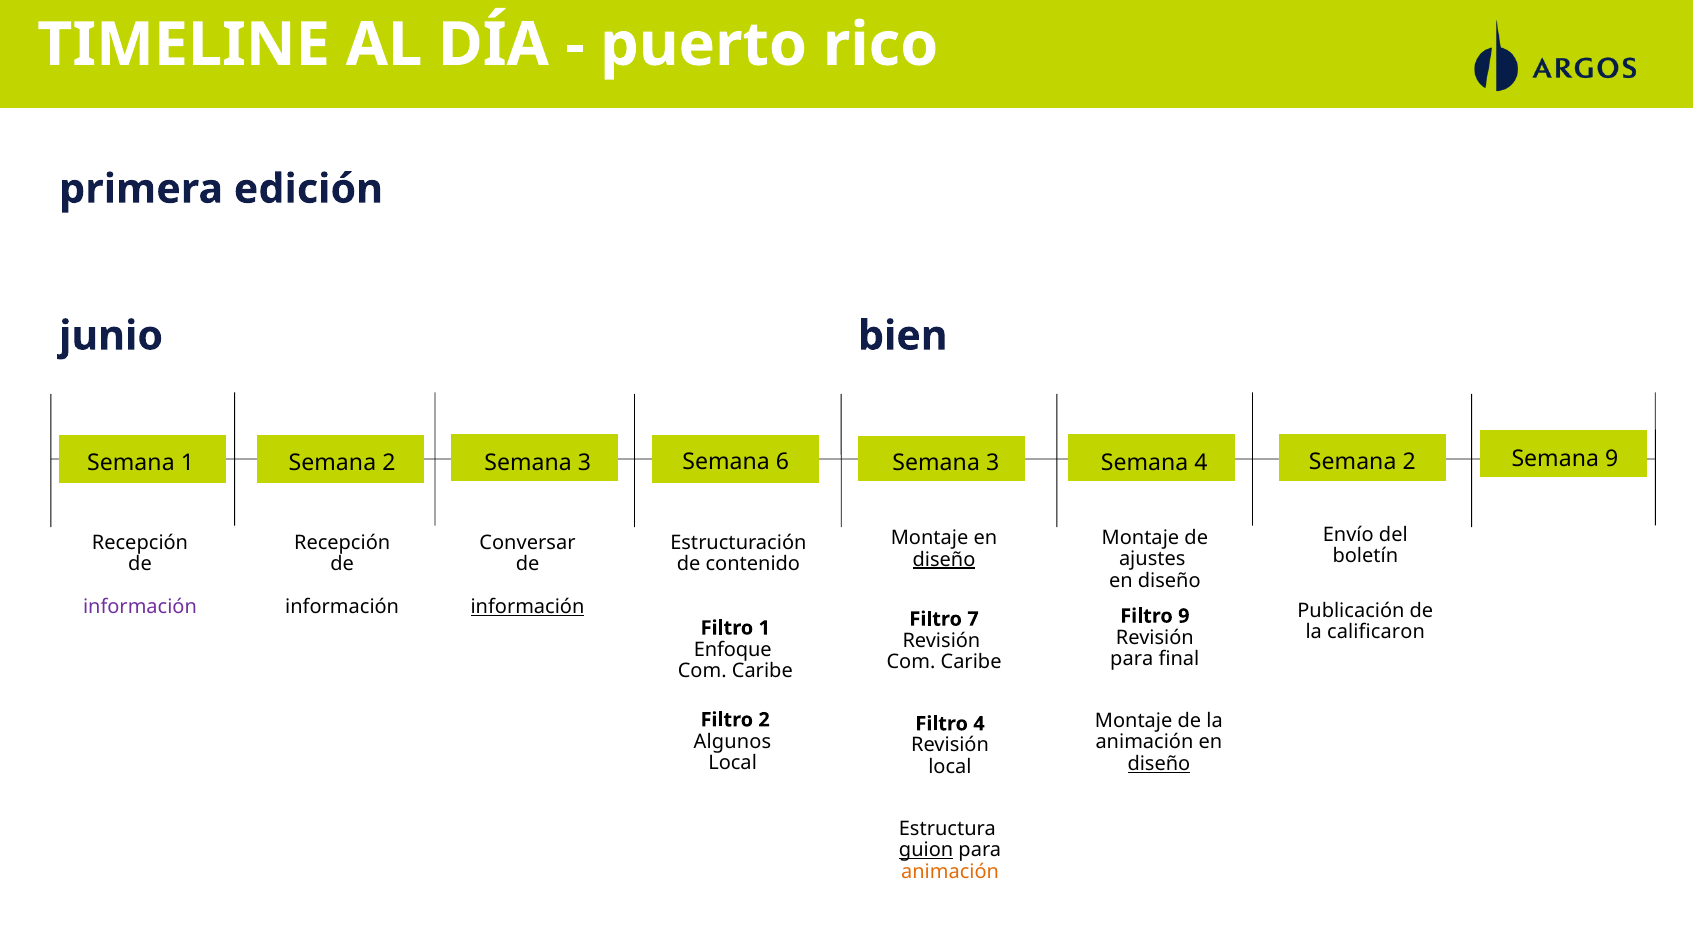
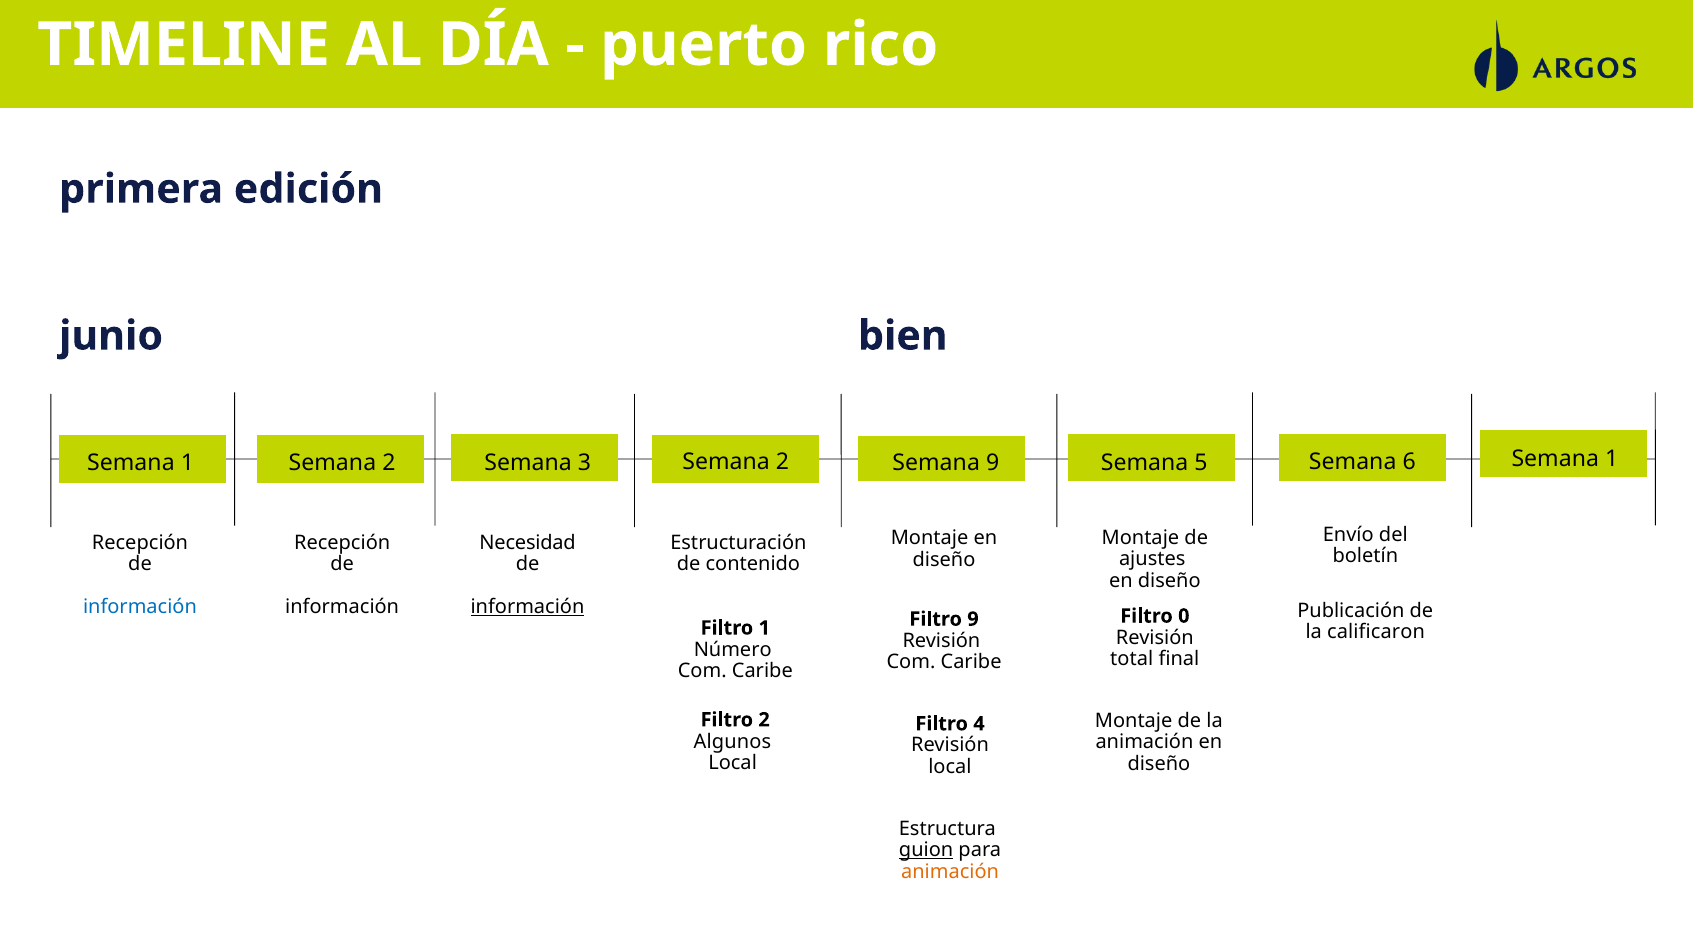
3 Semana 6: 6 -> 2 (783, 462)
3: 3 -> 9 (993, 463)
Semana 4: 4 -> 5 (1201, 463)
2: 2 -> 6 (1409, 462)
9: 9 -> 1 (1612, 459)
Conversar: Conversar -> Necesidad (528, 543)
diseño underline: present -> none (944, 560)
información colour: purple -> blue (140, 607)
Filtro 9: 9 -> 0 (1184, 616)
Filtro 7: 7 -> 9 (973, 619)
Enfoque: Enfoque -> Número (733, 650)
para: para -> total (1132, 659)
diseño underline: present -> none (1159, 764)
